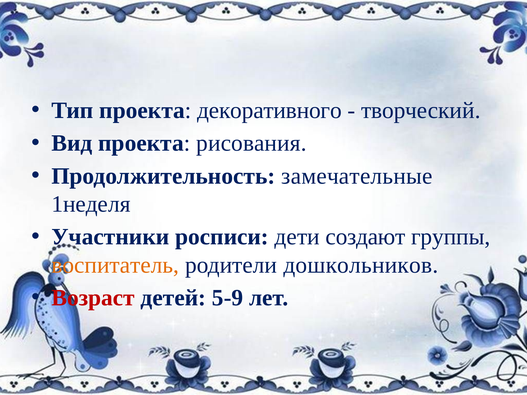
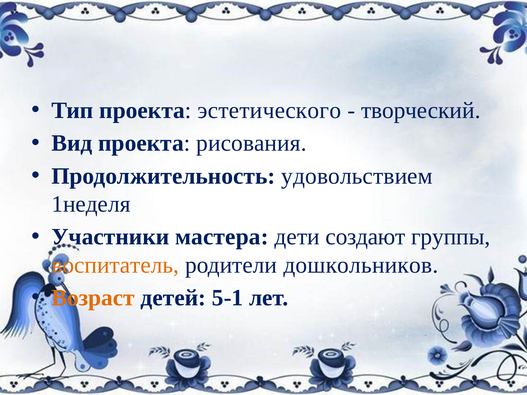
декоративного: декоративного -> эстетического (269, 111)
замечательные: замечательные -> удовольствием (357, 176)
росписи: росписи -> мастера (222, 237)
Возраст colour: red -> orange (93, 298)
5-9: 5-9 -> 5-1 (228, 298)
